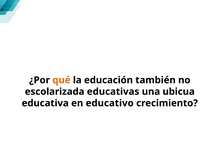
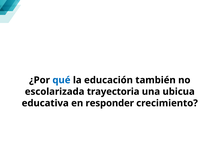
qué colour: orange -> blue (61, 80)
educativas: educativas -> trayectoria (113, 92)
educativo: educativo -> responder (110, 103)
